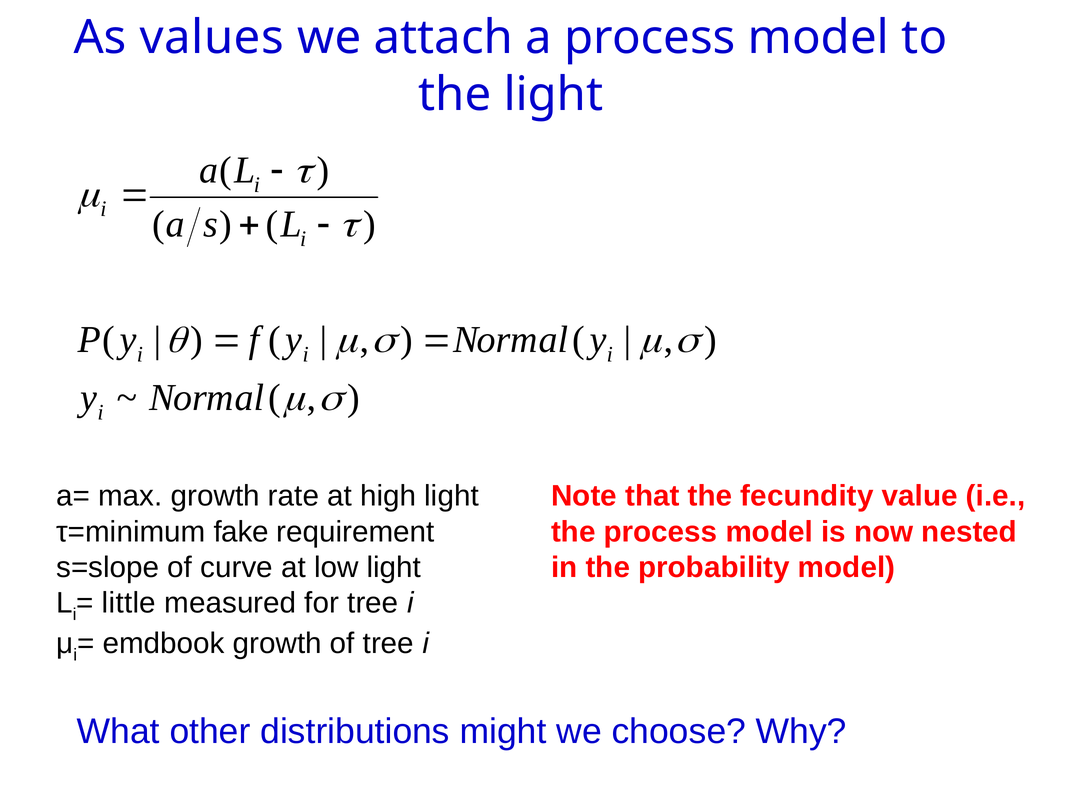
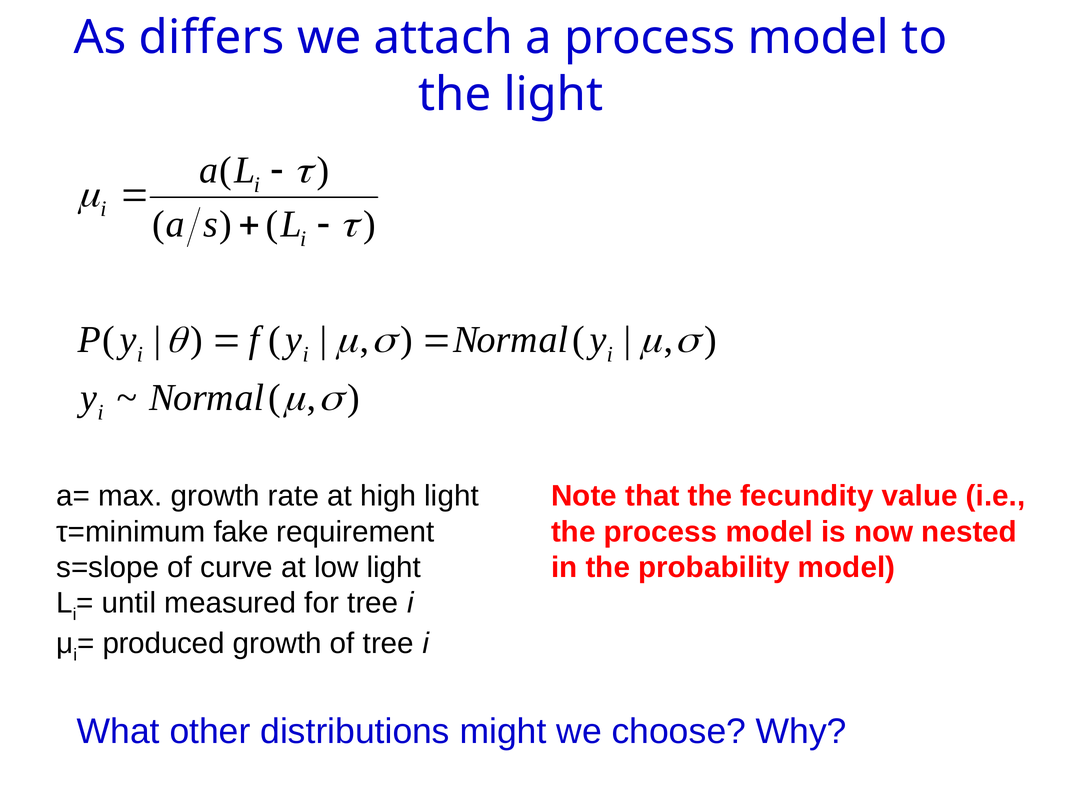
values: values -> differs (212, 37)
little: little -> until (129, 602)
emdbook: emdbook -> produced (164, 643)
